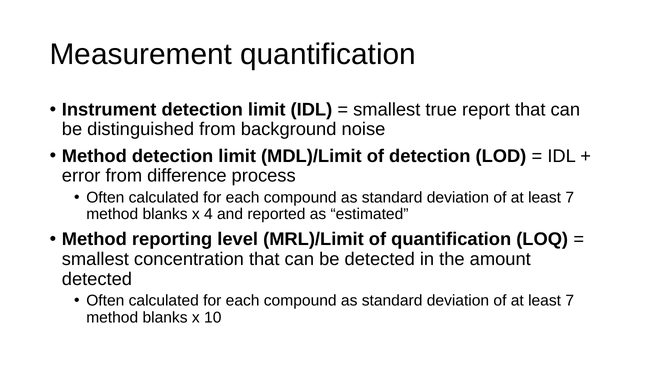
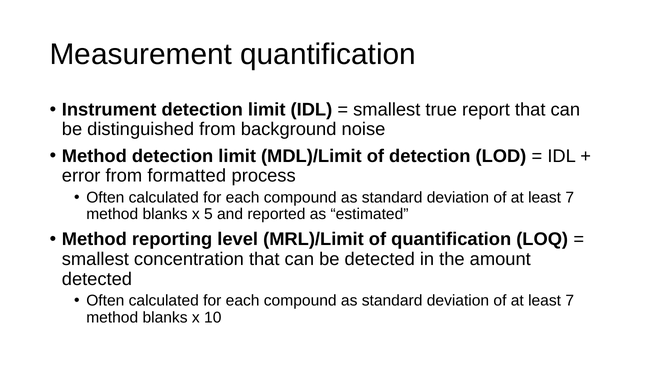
difference: difference -> formatted (187, 176)
4: 4 -> 5 (208, 214)
